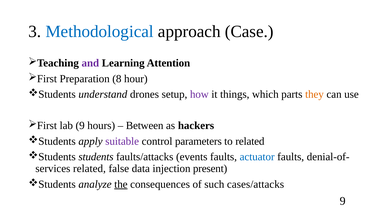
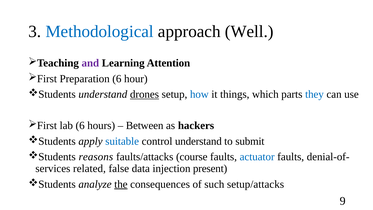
Case: Case -> Well (249, 31)
Preparation 8: 8 -> 6 (117, 79)
drones underline: none -> present (145, 94)
how colour: purple -> blue (199, 94)
they colour: orange -> blue (314, 94)
lab 9: 9 -> 6 (80, 126)
suitable colour: purple -> blue (122, 141)
control parameters: parameters -> understand (198, 141)
to related: related -> submit (250, 141)
students: students -> reasons (96, 157)
events: events -> course (192, 157)
cases/attacks: cases/attacks -> setup/attacks (256, 184)
